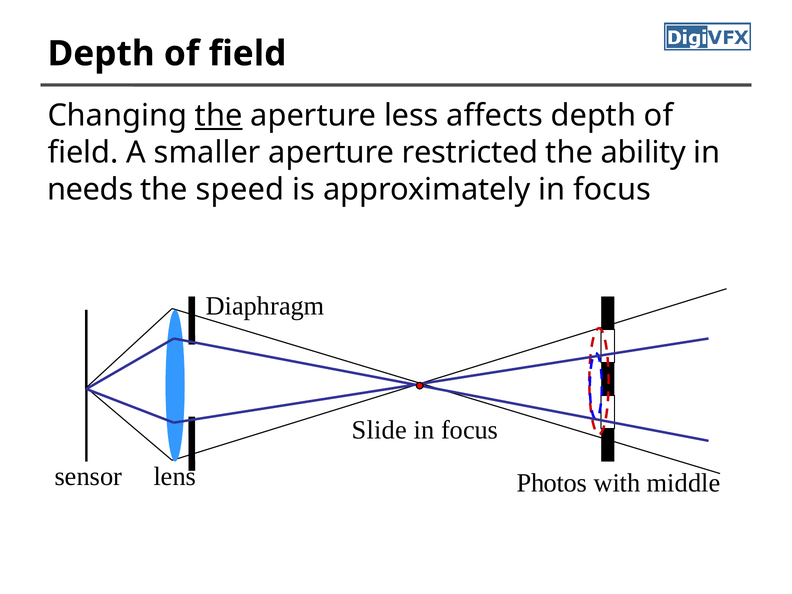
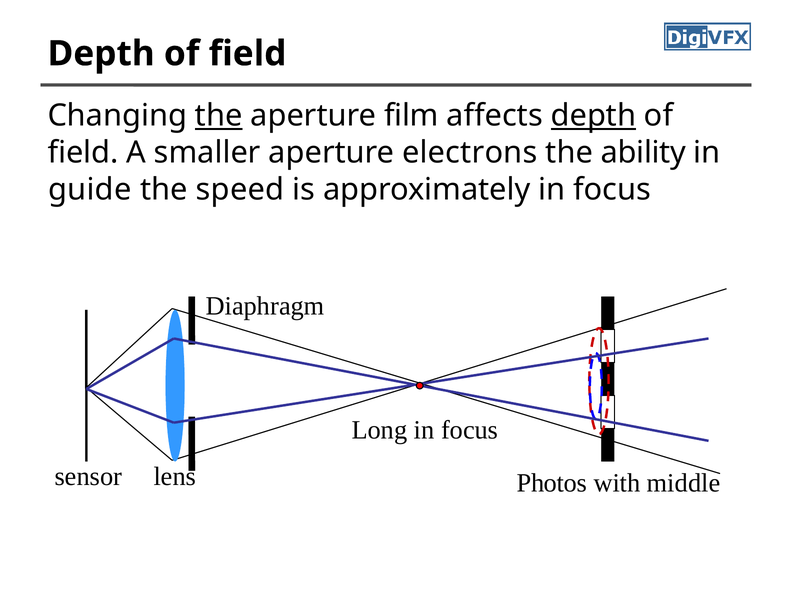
less: less -> film (411, 116)
depth underline: none -> present (593, 116)
restricted: restricted -> electrons (470, 153)
needs: needs -> guide (90, 190)
Slide: Slide -> Long (379, 430)
